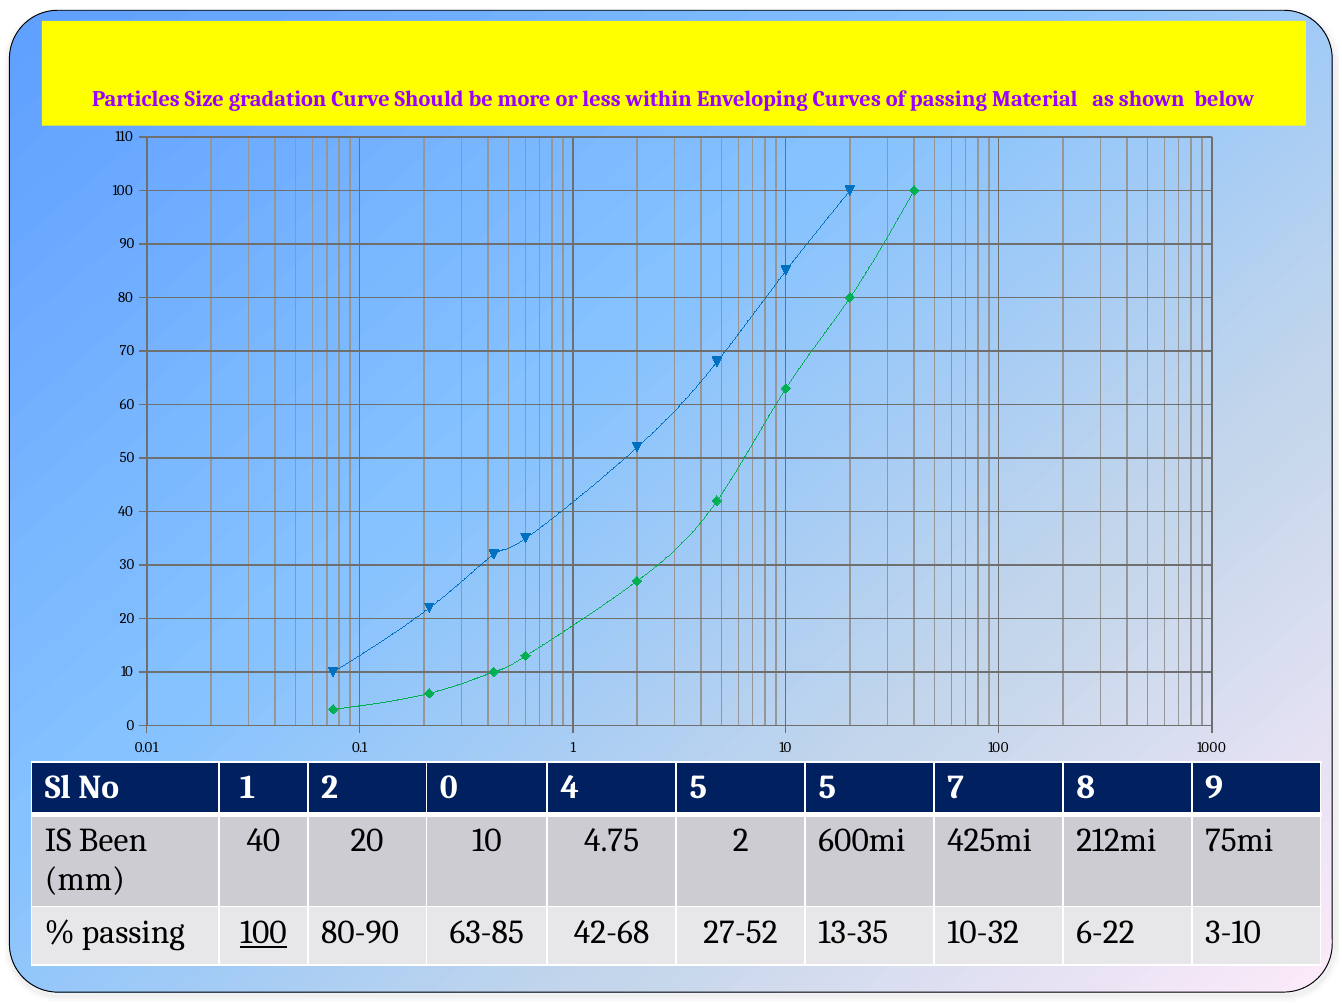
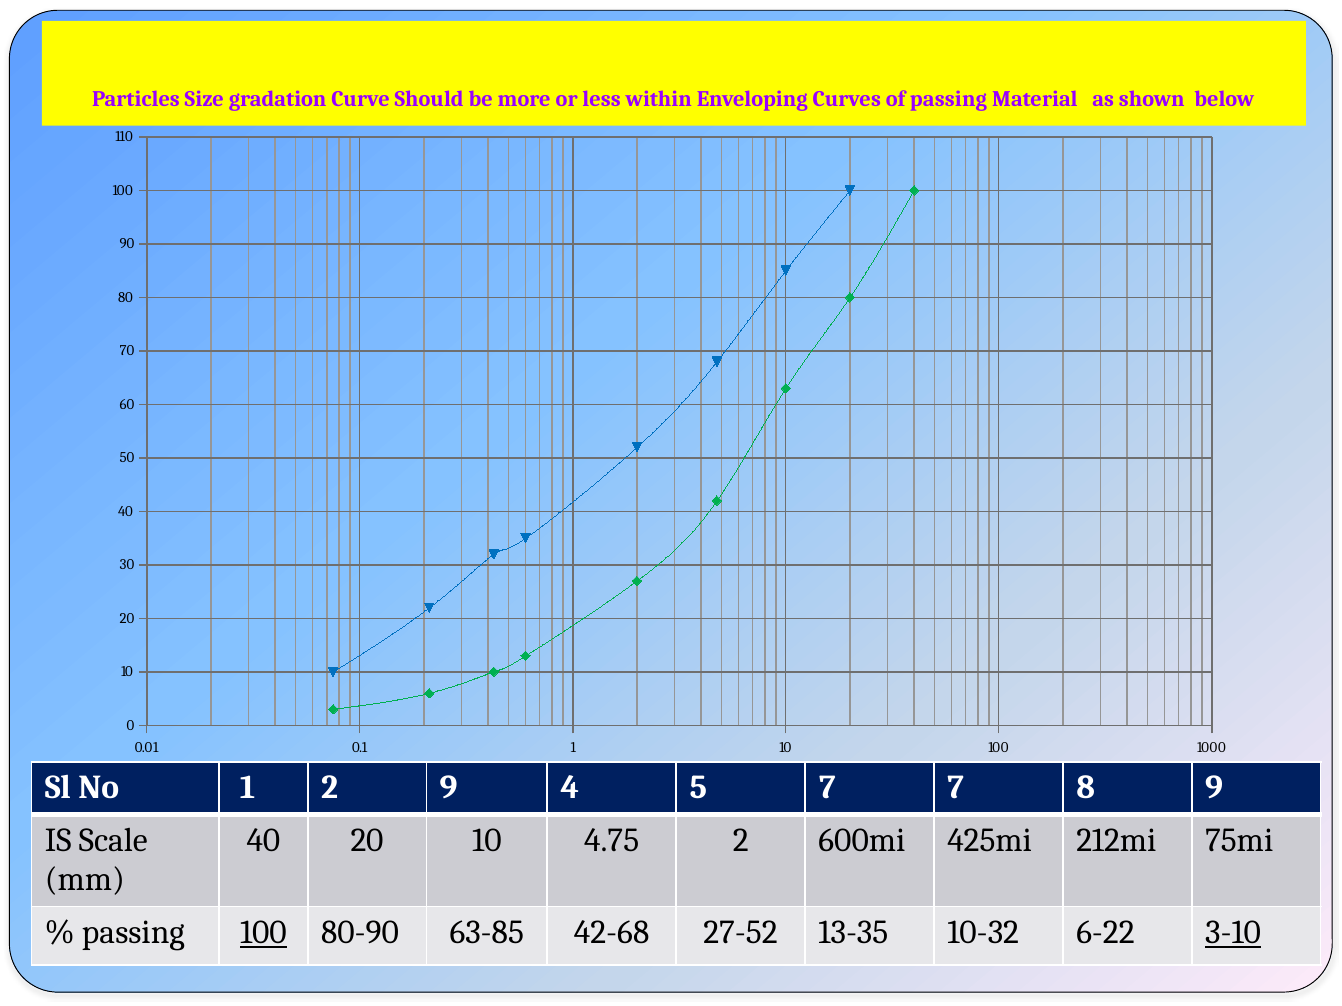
2 0: 0 -> 9 (449, 788)
5 5: 5 -> 7 (827, 788)
Been: Been -> Scale (113, 841)
3-10 underline: none -> present (1233, 933)
